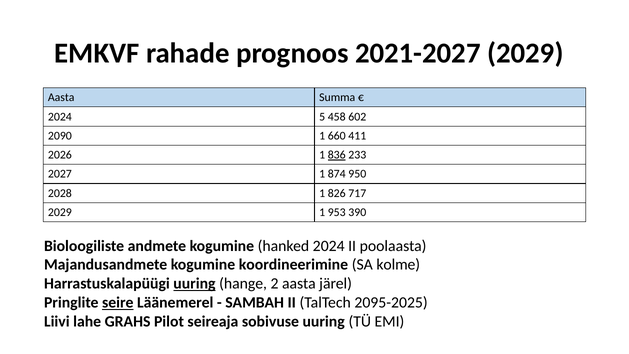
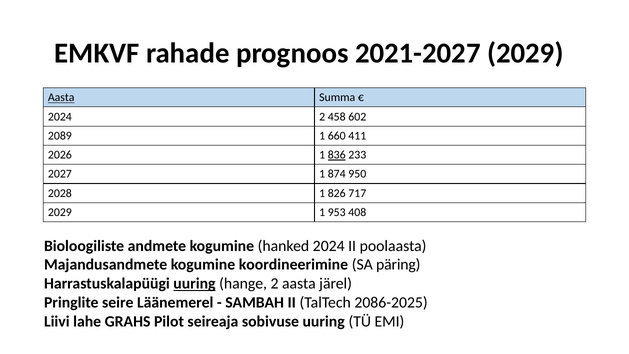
Aasta underline: none -> present (61, 97)
2024 5: 5 -> 2 (322, 117)
2090: 2090 -> 2089 (60, 136)
390: 390 -> 408 (357, 212)
kolme: kolme -> päring (398, 265)
seire underline: present -> none (118, 302)
2095-2025: 2095-2025 -> 2086-2025 (391, 302)
